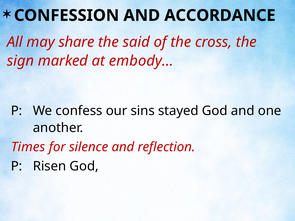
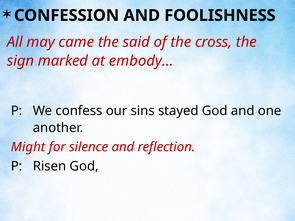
ACCORDANCE: ACCORDANCE -> FOOLISHNESS (220, 15)
share: share -> came (76, 42)
Times: Times -> Might (28, 147)
